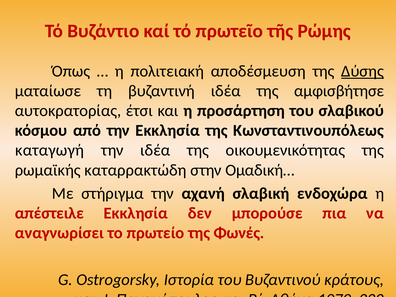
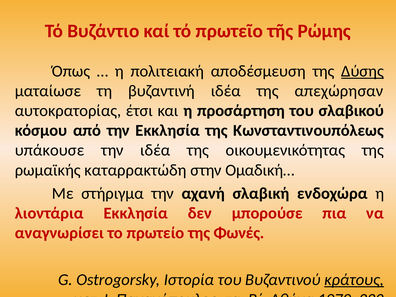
αμφισβήτησε: αμφισβήτησε -> απεχώρησαν (339, 91)
καταγωγή: καταγωγή -> υπάκουσε (50, 150)
απέστειλε: απέστειλε -> λιοντάρια (49, 213)
κράτους underline: none -> present (354, 280)
